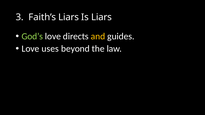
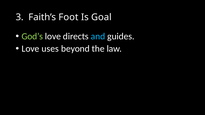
Faith’s Liars: Liars -> Foot (68, 17)
Is Liars: Liars -> Goal (101, 17)
and colour: yellow -> light blue (98, 36)
